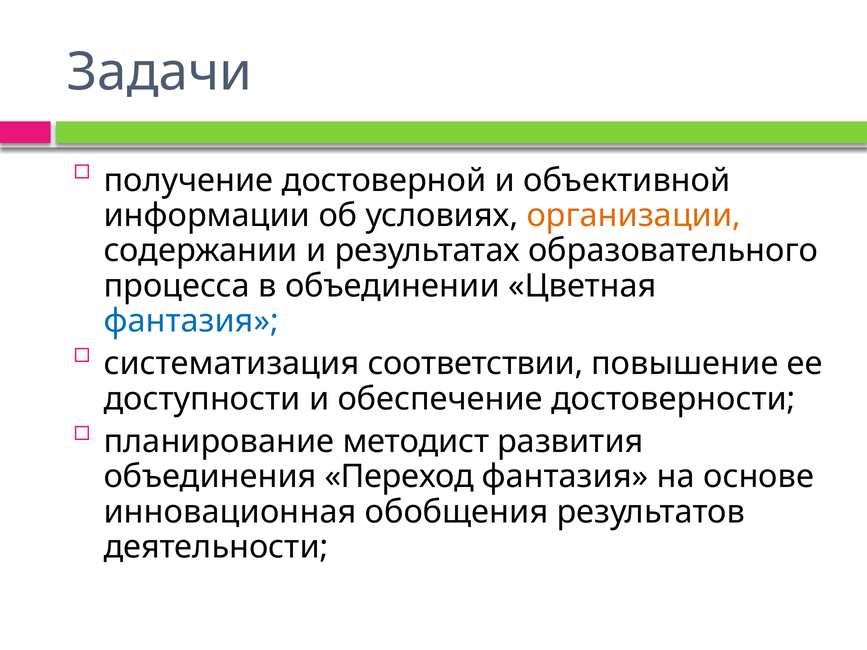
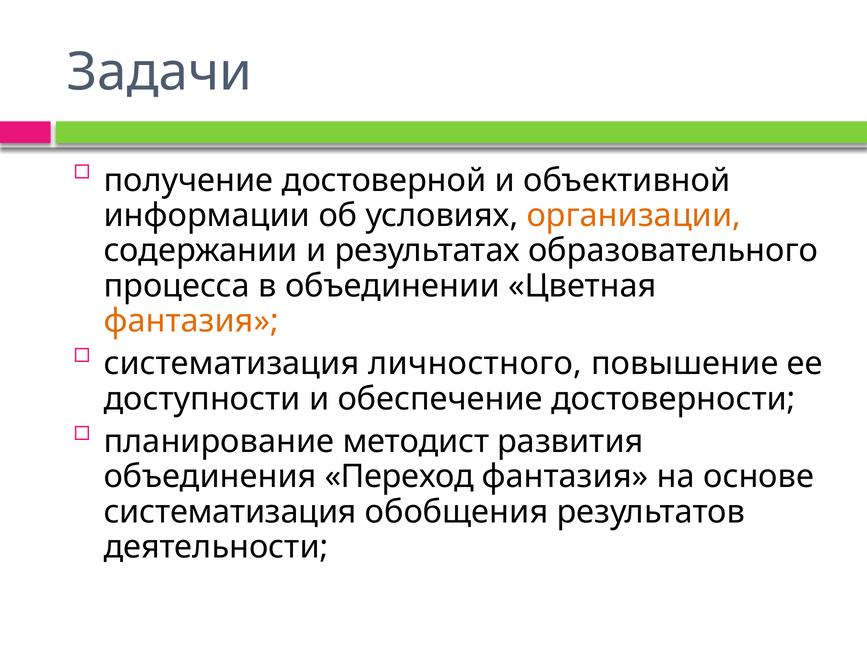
фантазия colour: blue -> orange (191, 321)
соответствии: соответствии -> личностного (475, 364)
инновационная: инновационная -> систематизация (230, 512)
